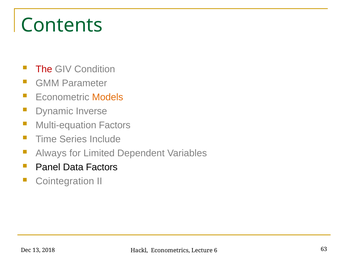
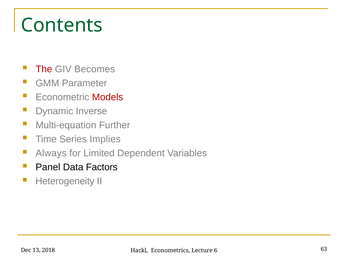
Condition: Condition -> Becomes (95, 69)
Models colour: orange -> red (108, 97)
Multi-equation Factors: Factors -> Further (115, 125)
Include: Include -> Implies (105, 139)
Cointegration: Cointegration -> Heterogeneity (65, 181)
